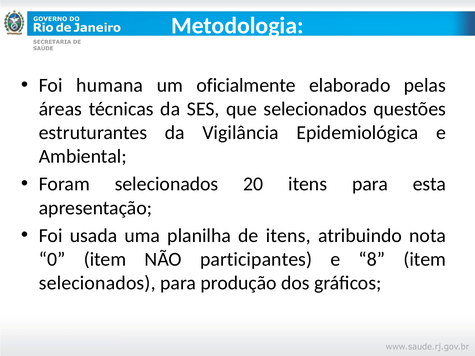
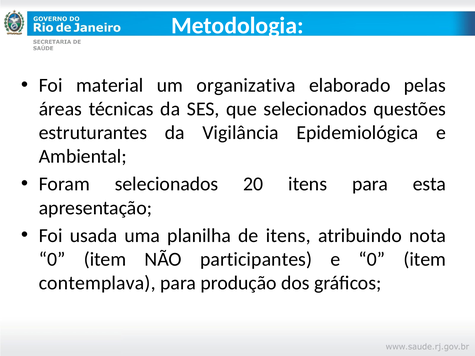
humana: humana -> material (110, 85)
oficialmente: oficialmente -> organizativa (246, 85)
e 8: 8 -> 0 (372, 259)
selecionados: selecionados -> contemplava (97, 283)
